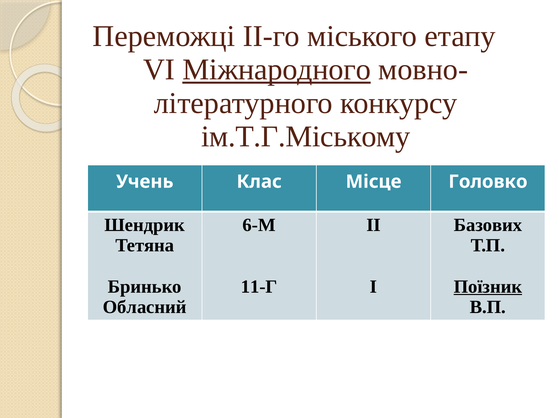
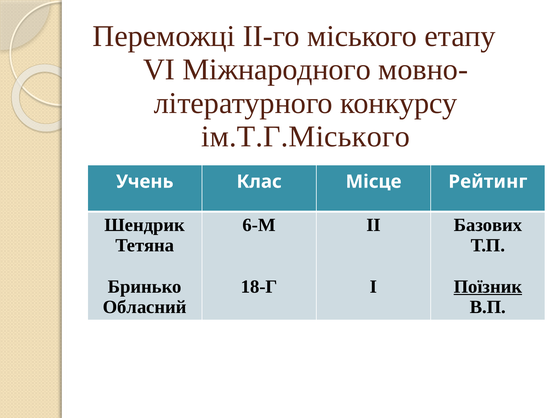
Міжнародного underline: present -> none (277, 70)
ім.Т.Г.Міському: ім.Т.Г.Міському -> ім.Т.Г.Міського (305, 137)
Головко: Головко -> Рейтинг (488, 182)
11-Г: 11-Г -> 18-Г (259, 287)
